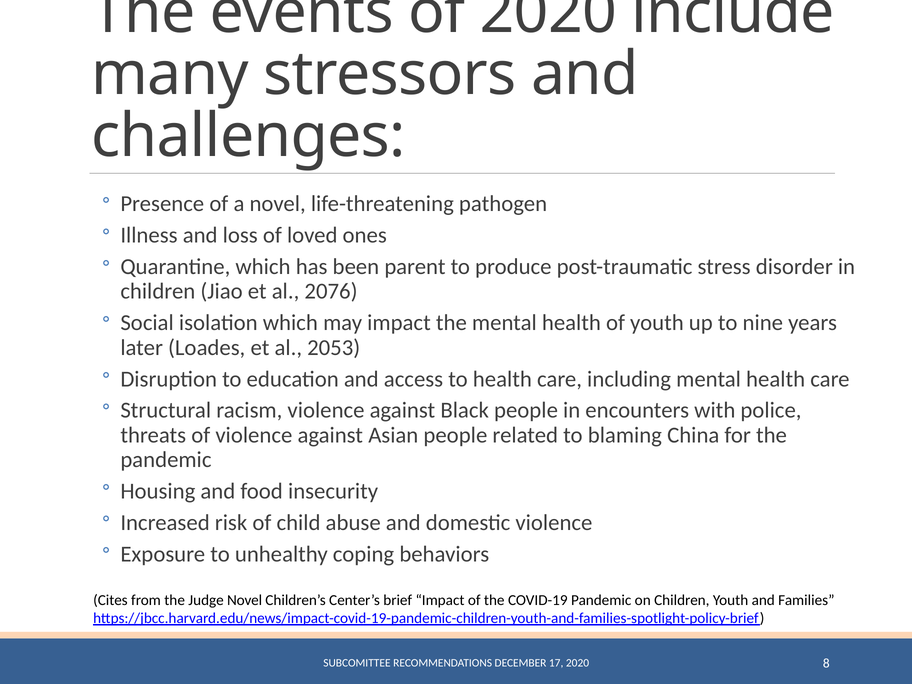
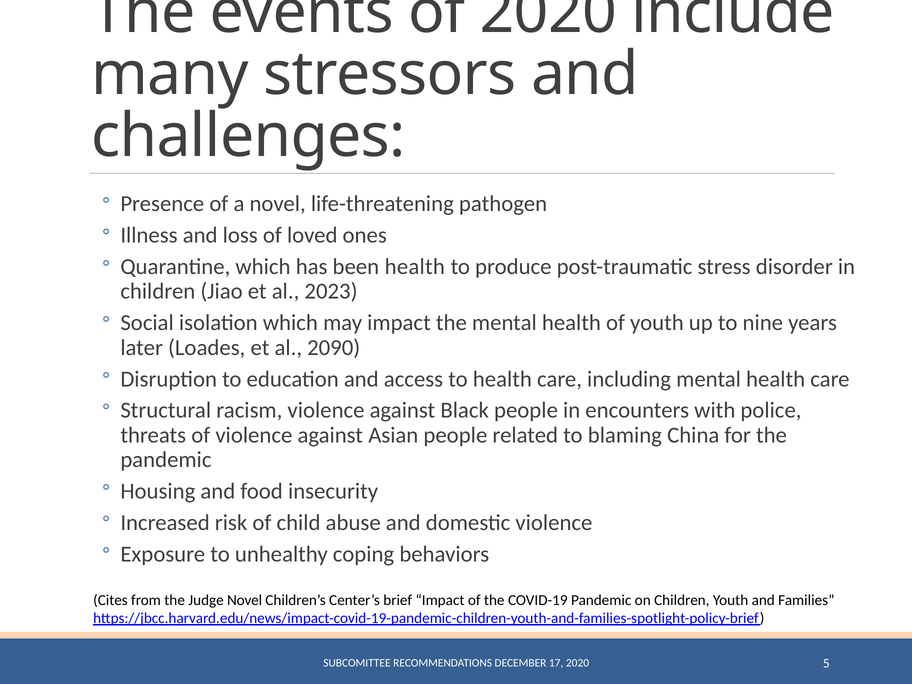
been parent: parent -> health (415, 267)
2076: 2076 -> 2023 (331, 291)
2053: 2053 -> 2090 (334, 348)
8: 8 -> 5 (826, 663)
